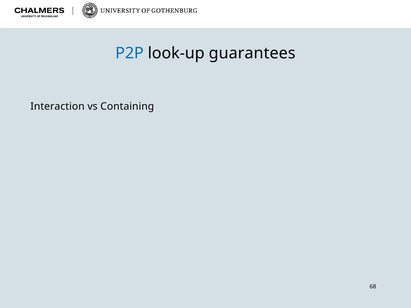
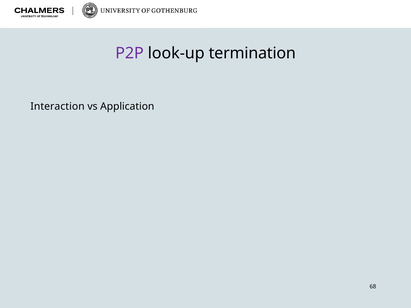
P2P colour: blue -> purple (129, 53)
guarantees: guarantees -> termination (252, 53)
Containing: Containing -> Application (127, 106)
